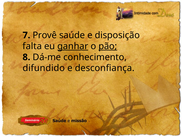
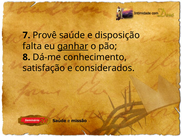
pão underline: present -> none (108, 46)
difundido: difundido -> satisfação (44, 68)
desconfiança: desconfiança -> considerados (105, 68)
